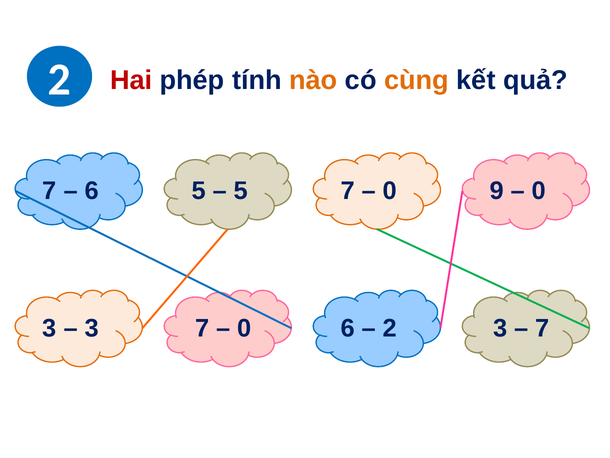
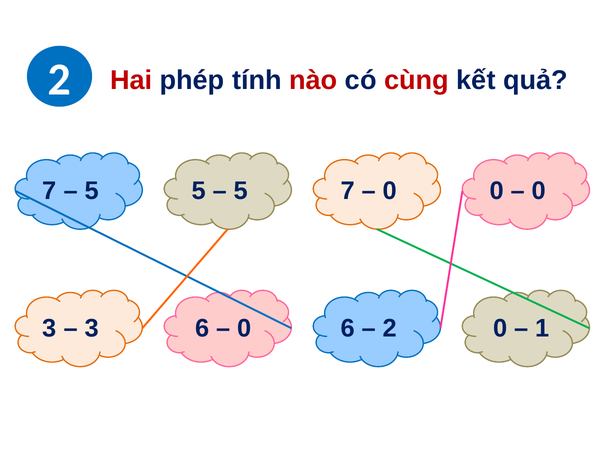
nào colour: orange -> red (313, 80)
cùng colour: orange -> red (416, 80)
6: 6 -> 5 (92, 191)
0 9: 9 -> 0 (497, 191)
3 7: 7 -> 6 (202, 328)
2 3: 3 -> 0 (500, 328)
7: 7 -> 1 (542, 328)
